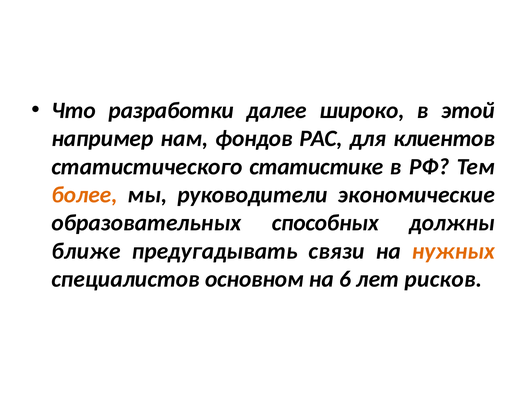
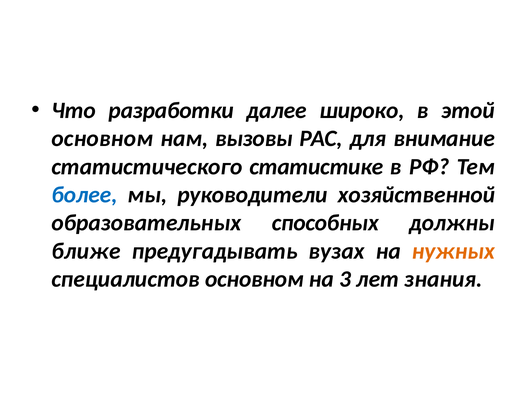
например: например -> основном (102, 139)
фондов: фондов -> вызовы (254, 139)
клиентов: клиентов -> внимание (444, 139)
более colour: orange -> blue (84, 195)
экономические: экономические -> хозяйственной (416, 195)
связи: связи -> вузах (337, 251)
6: 6 -> 3 (345, 279)
рисков: рисков -> знания (443, 279)
